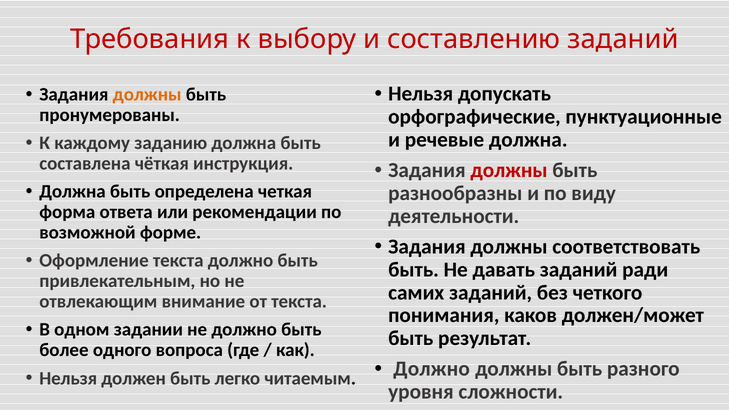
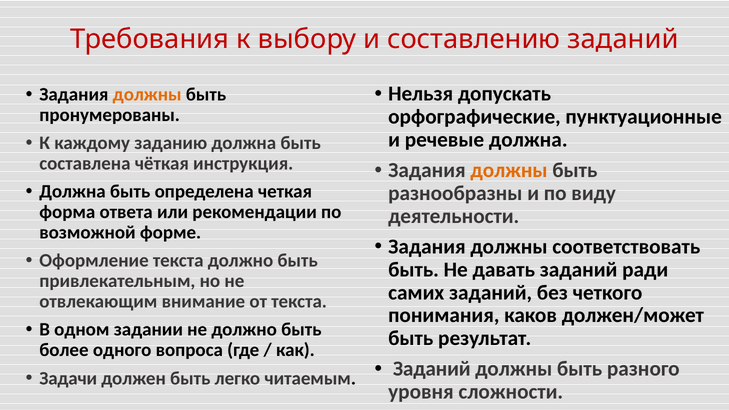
должны colour: red -> orange (509, 170)
Должно: Должно -> Заданий (432, 369)
Нельзя: Нельзя -> Задачи (68, 378)
